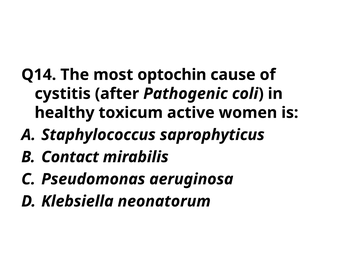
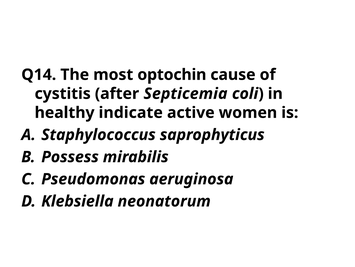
Pathogenic: Pathogenic -> Septicemia (185, 93)
toxicum: toxicum -> indicate (131, 112)
Contact: Contact -> Possess (70, 157)
